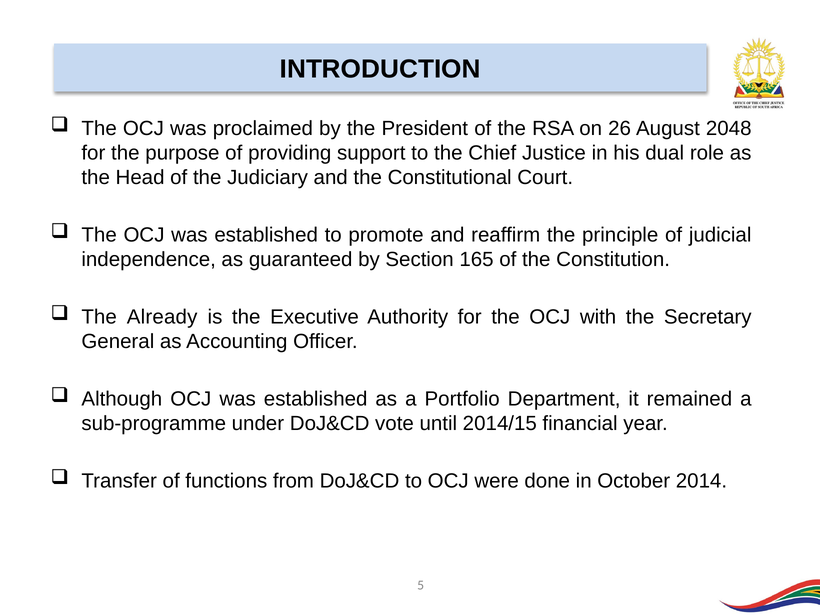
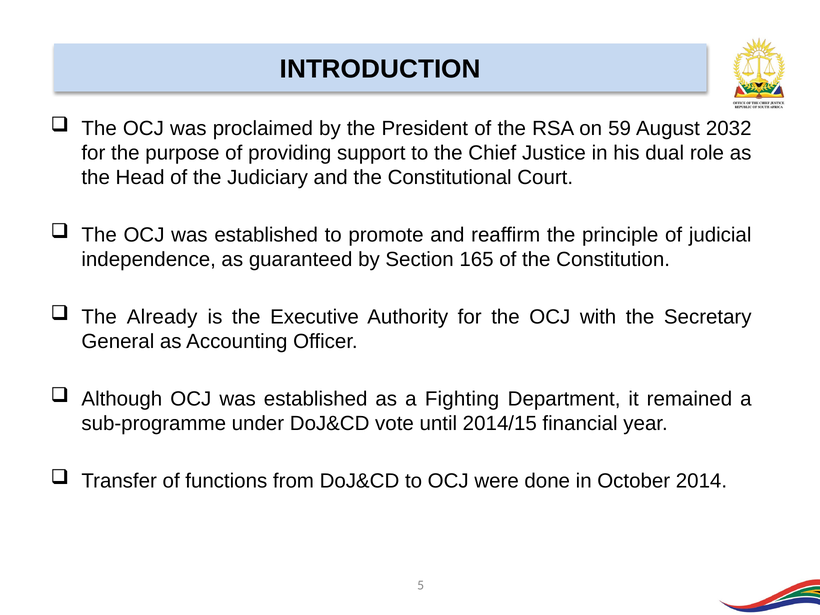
26: 26 -> 59 (620, 128)
2048: 2048 -> 2032 (729, 128)
Portfolio: Portfolio -> Fighting (462, 399)
